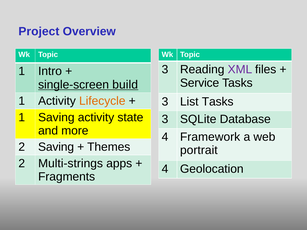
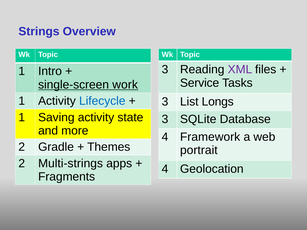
Project: Project -> Strings (39, 32)
build: build -> work (125, 85)
Lifecycle colour: orange -> blue (102, 101)
List Tasks: Tasks -> Longs (218, 102)
2 Saving: Saving -> Gradle (56, 147)
